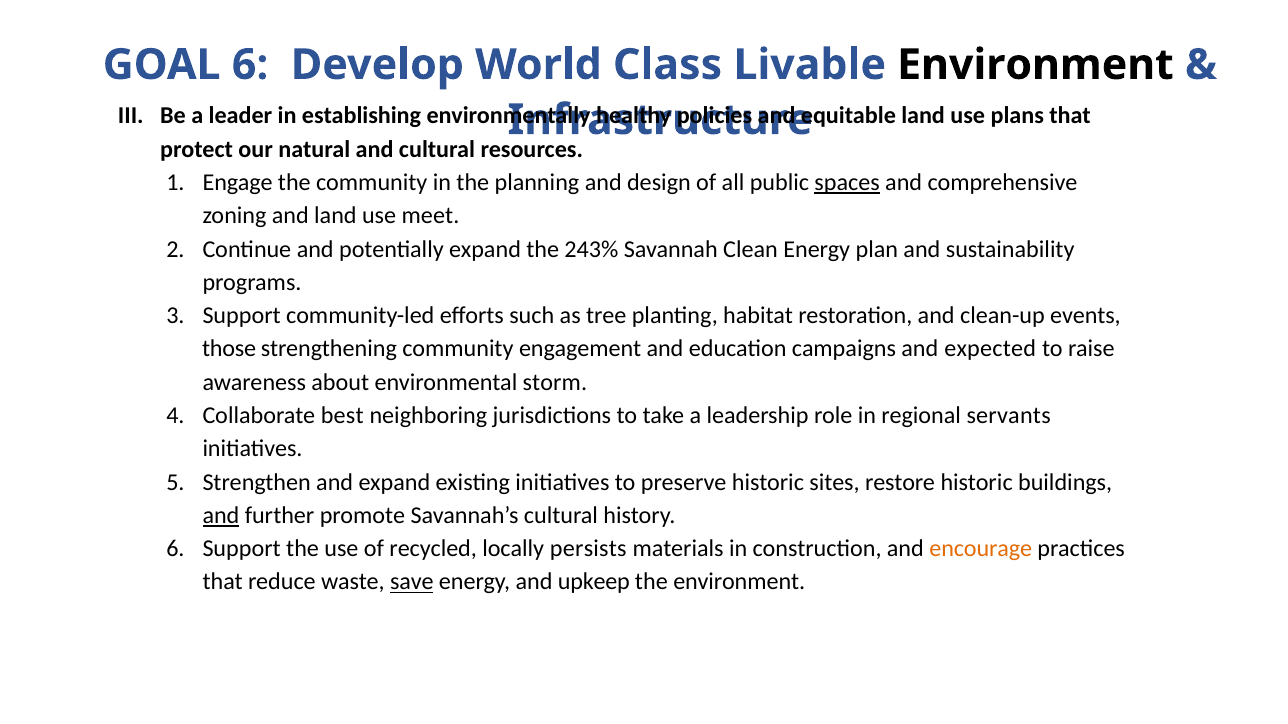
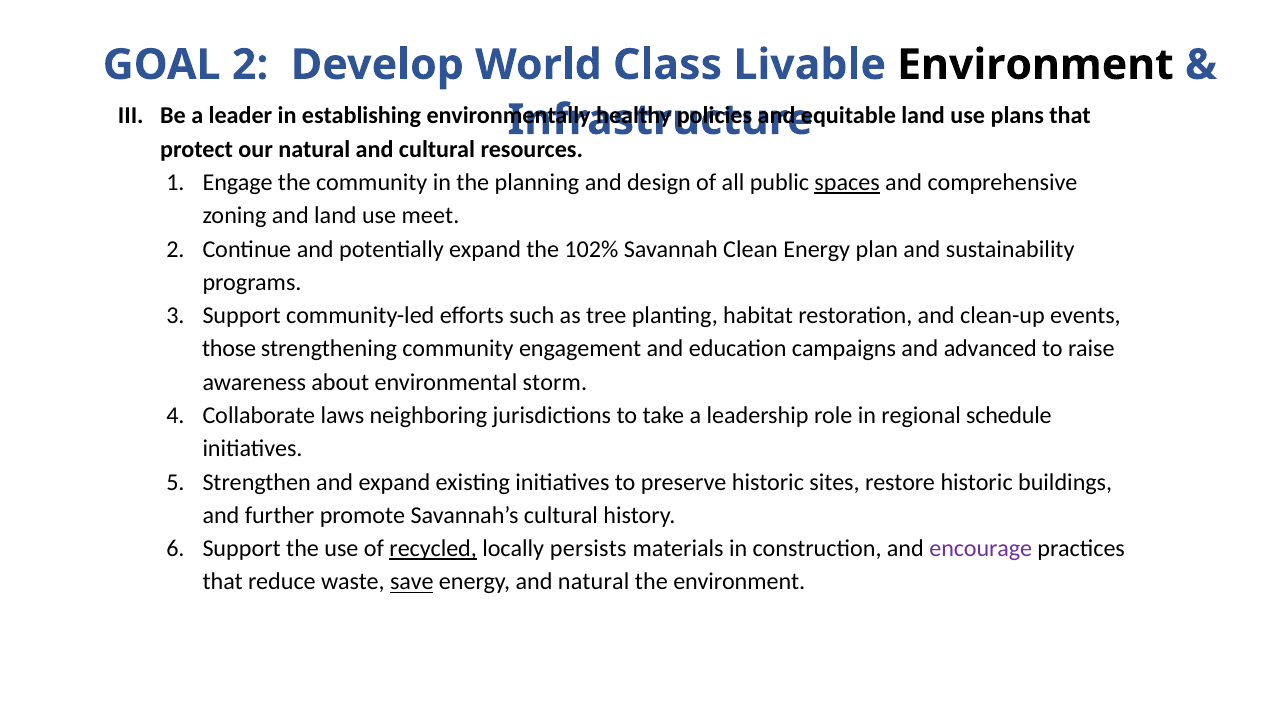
GOAL 6: 6 -> 2 (250, 65)
243%: 243% -> 102% (591, 249)
expected: expected -> advanced (990, 349)
best: best -> laws (342, 416)
servants: servants -> schedule (1009, 416)
and underline: present -> none (221, 516)
recycled underline: none -> present (433, 549)
encourage colour: orange -> purple (981, 549)
and upkeep: upkeep -> natural (594, 582)
